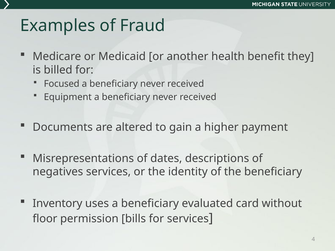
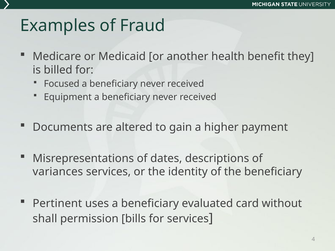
negatives: negatives -> variances (58, 172)
Inventory: Inventory -> Pertinent (57, 204)
floor: floor -> shall (45, 219)
